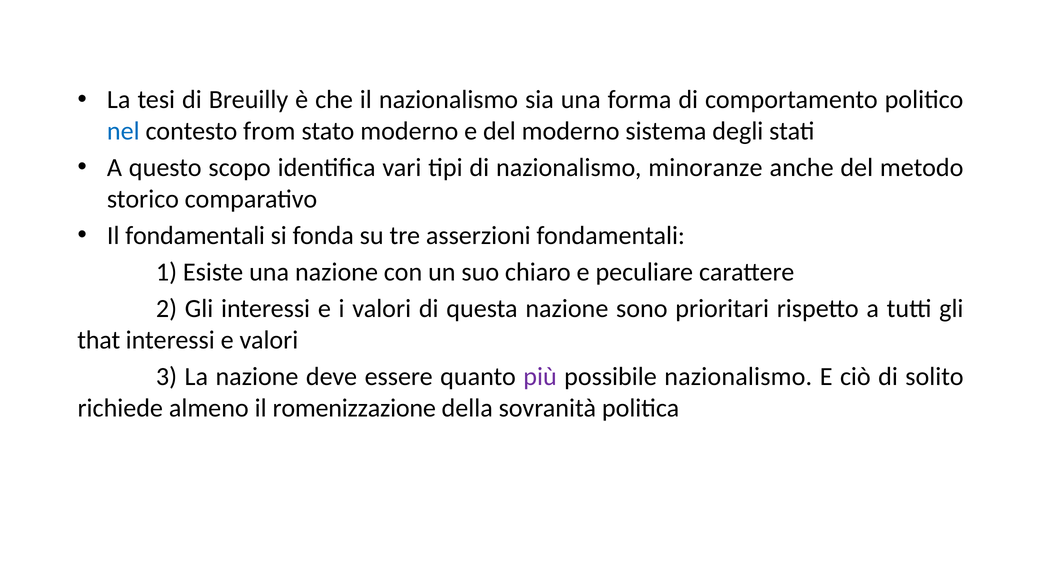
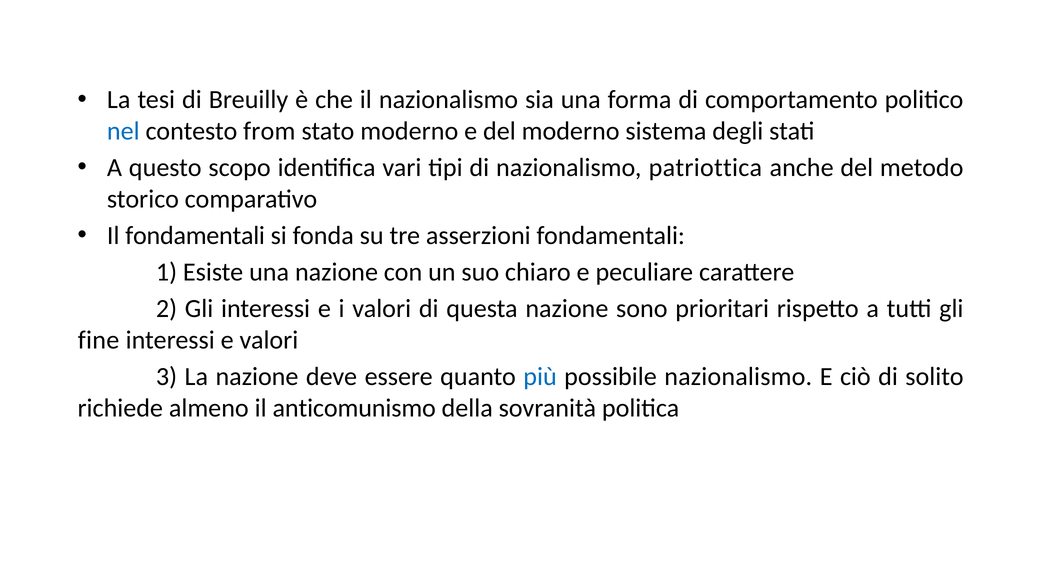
minoranze: minoranze -> patriottica (705, 168)
that: that -> fine (99, 340)
più colour: purple -> blue (540, 377)
romenizzazione: romenizzazione -> anticomunismo (354, 408)
